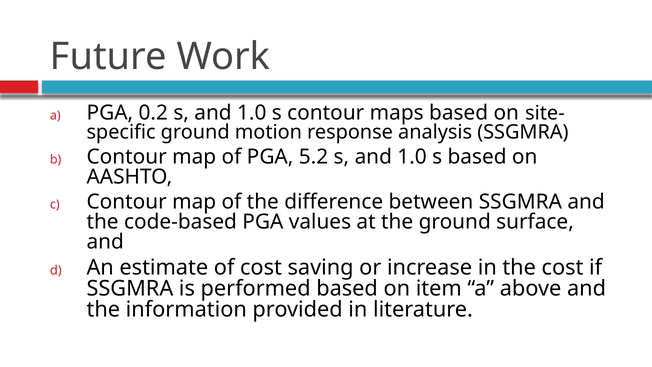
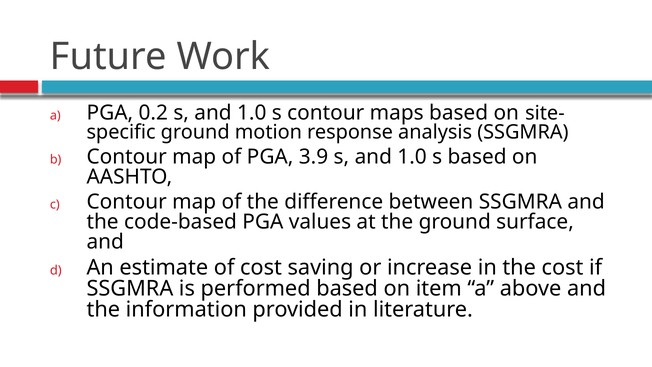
5.2: 5.2 -> 3.9 (314, 157)
